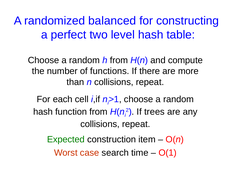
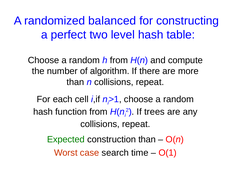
functions: functions -> algorithm (110, 71)
construction item: item -> than (147, 139)
